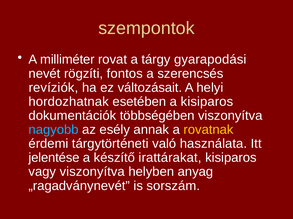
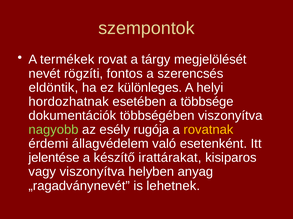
milliméter: milliméter -> termékek (67, 60)
gyarapodási: gyarapodási -> megjelölését (210, 60)
revíziók: revíziók -> eldöntik (53, 88)
változásait: változásait -> különleges (150, 88)
a kisiparos: kisiparos -> többsége (207, 102)
nagyobb colour: light blue -> light green (54, 130)
annak: annak -> rugója (151, 130)
tárgytörténeti: tárgytörténeti -> állagvédelem (110, 144)
használata: használata -> esetenként (213, 144)
sorszám: sorszám -> lehetnek (173, 186)
